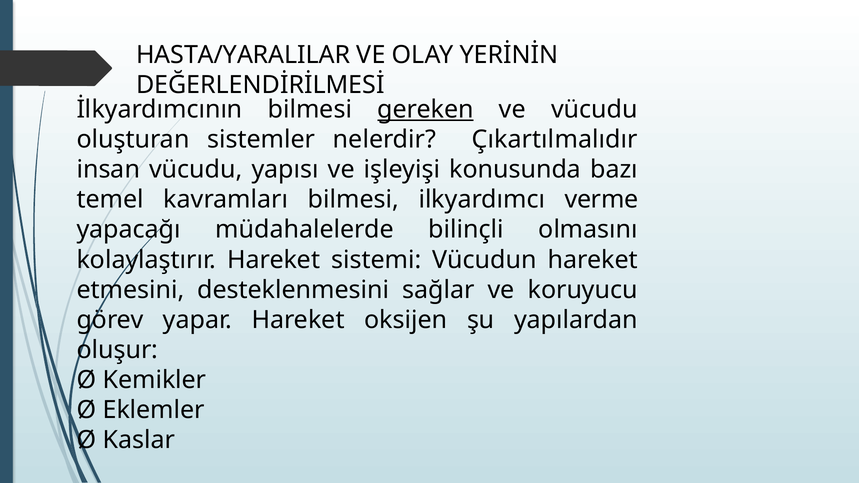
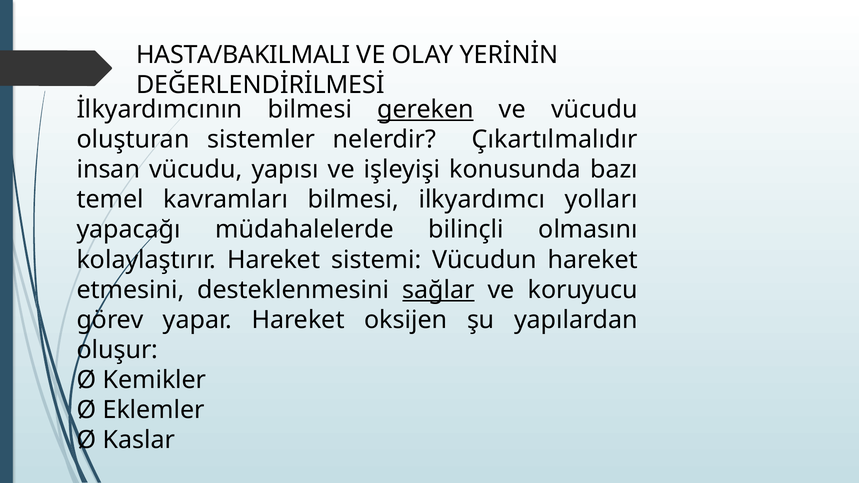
HASTA/YARALILAR: HASTA/YARALILAR -> HASTA/BAKILMALI (243, 55)
verme: verme -> yolları (601, 200)
sağlar underline: none -> present (438, 290)
